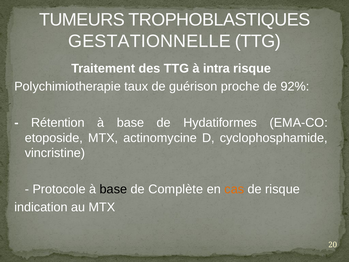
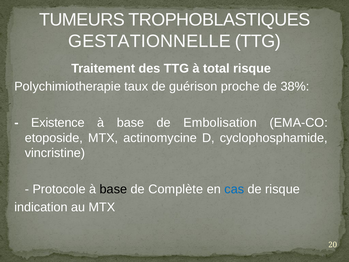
intra: intra -> total (216, 68)
92%: 92% -> 38% (295, 86)
Rétention: Rétention -> Existence (58, 123)
Hydatiformes: Hydatiformes -> Embolisation (220, 123)
cas colour: orange -> blue (234, 189)
